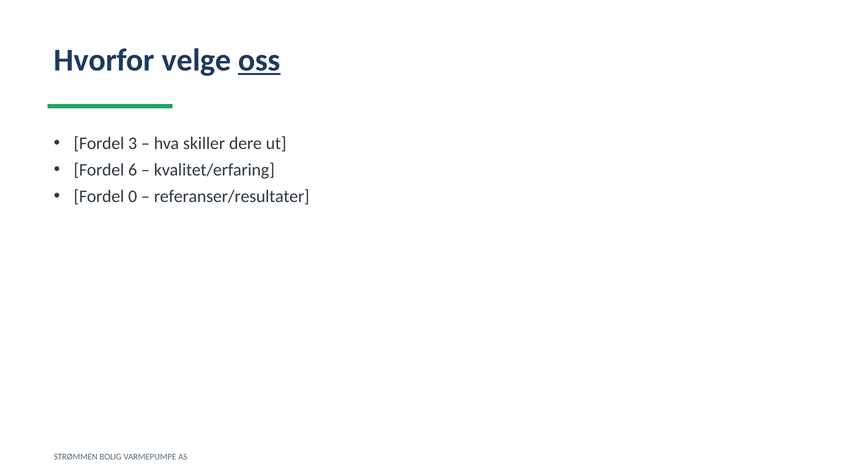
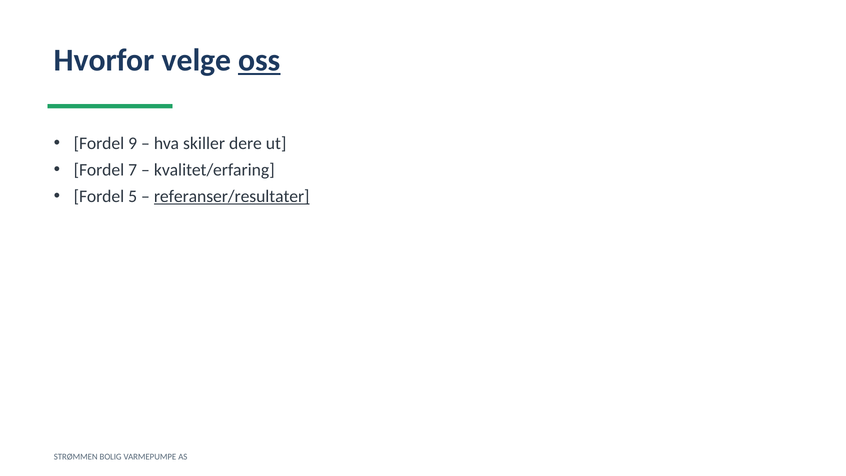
3: 3 -> 9 (133, 143)
6: 6 -> 7 (133, 170)
0: 0 -> 5 (133, 196)
referanser/resultater underline: none -> present (232, 196)
